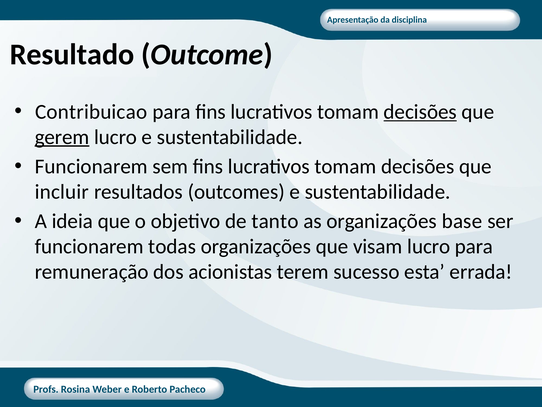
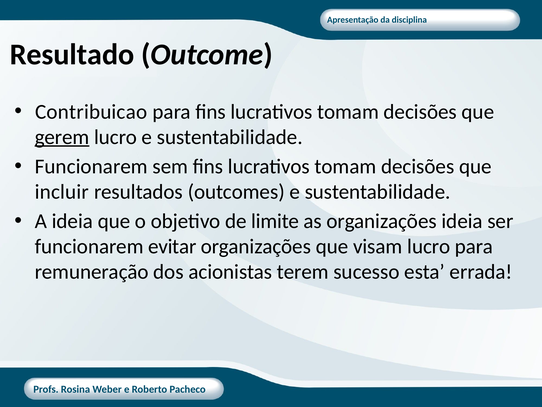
decisões underline: present -> none (420, 112)
tanto: tanto -> limite (275, 221)
organizações base: base -> ideia (462, 221)
todas: todas -> evitar (172, 246)
